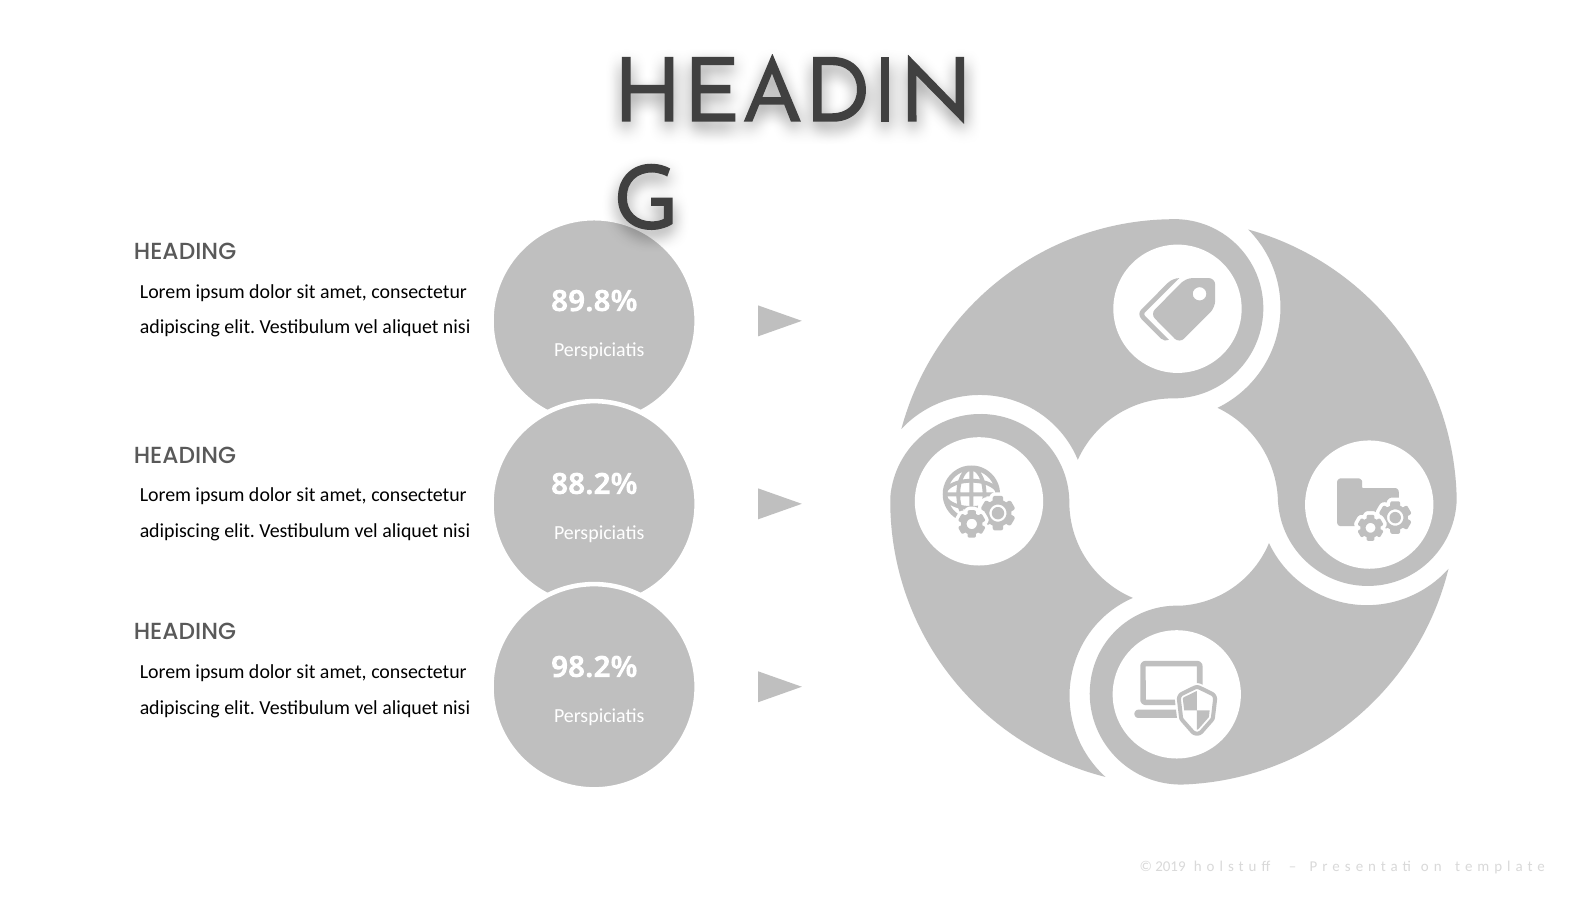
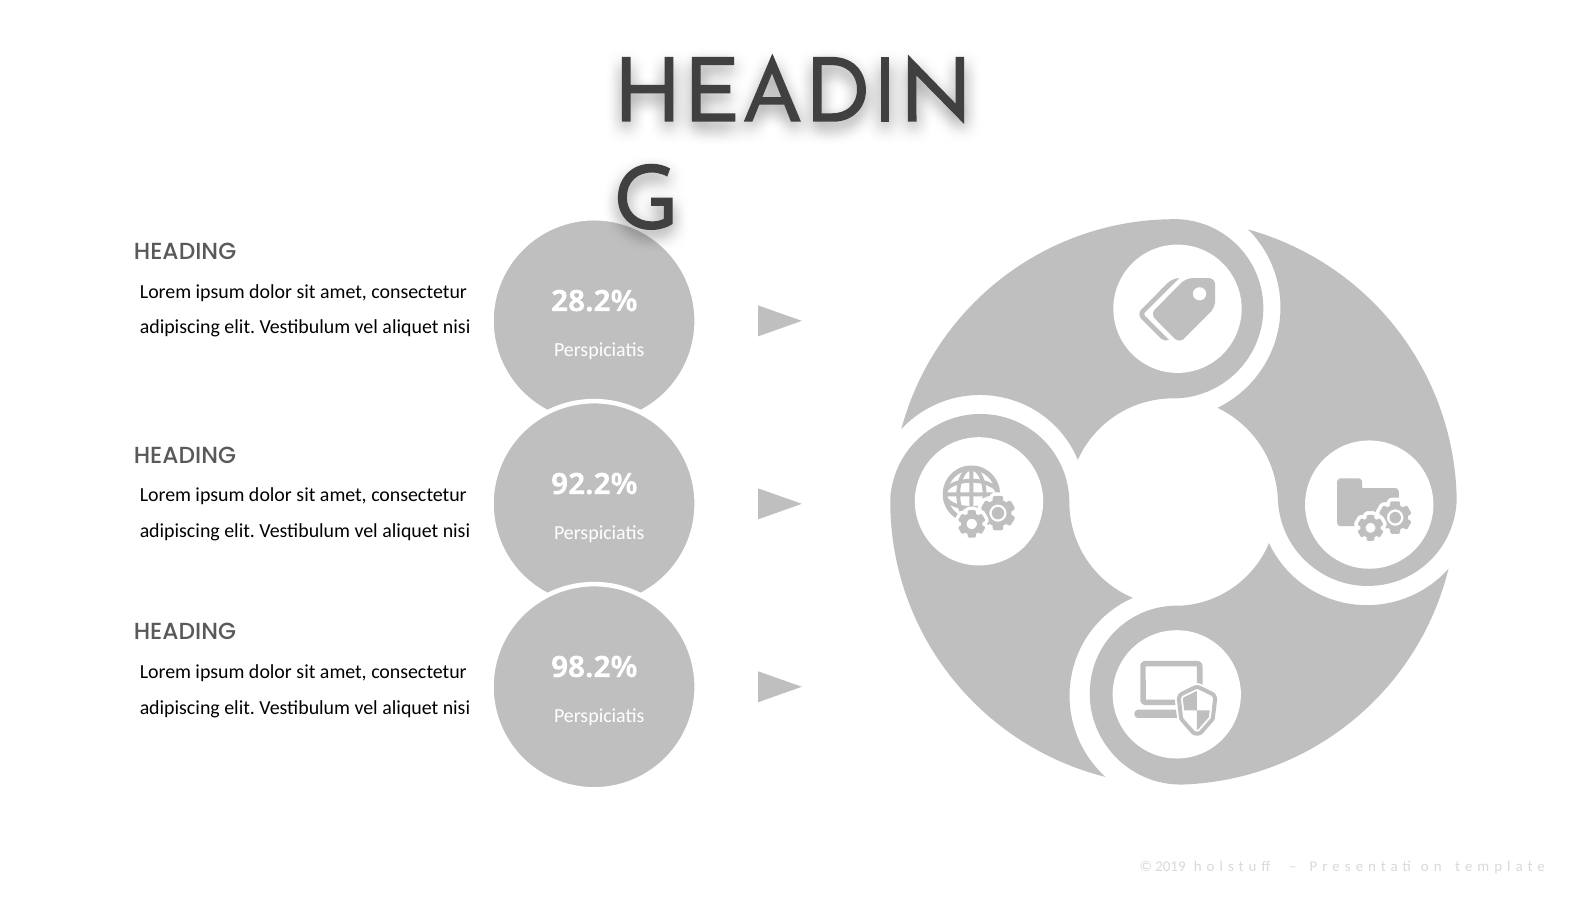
89.8%: 89.8% -> 28.2% (594, 301)
88.2%: 88.2% -> 92.2% (594, 484)
